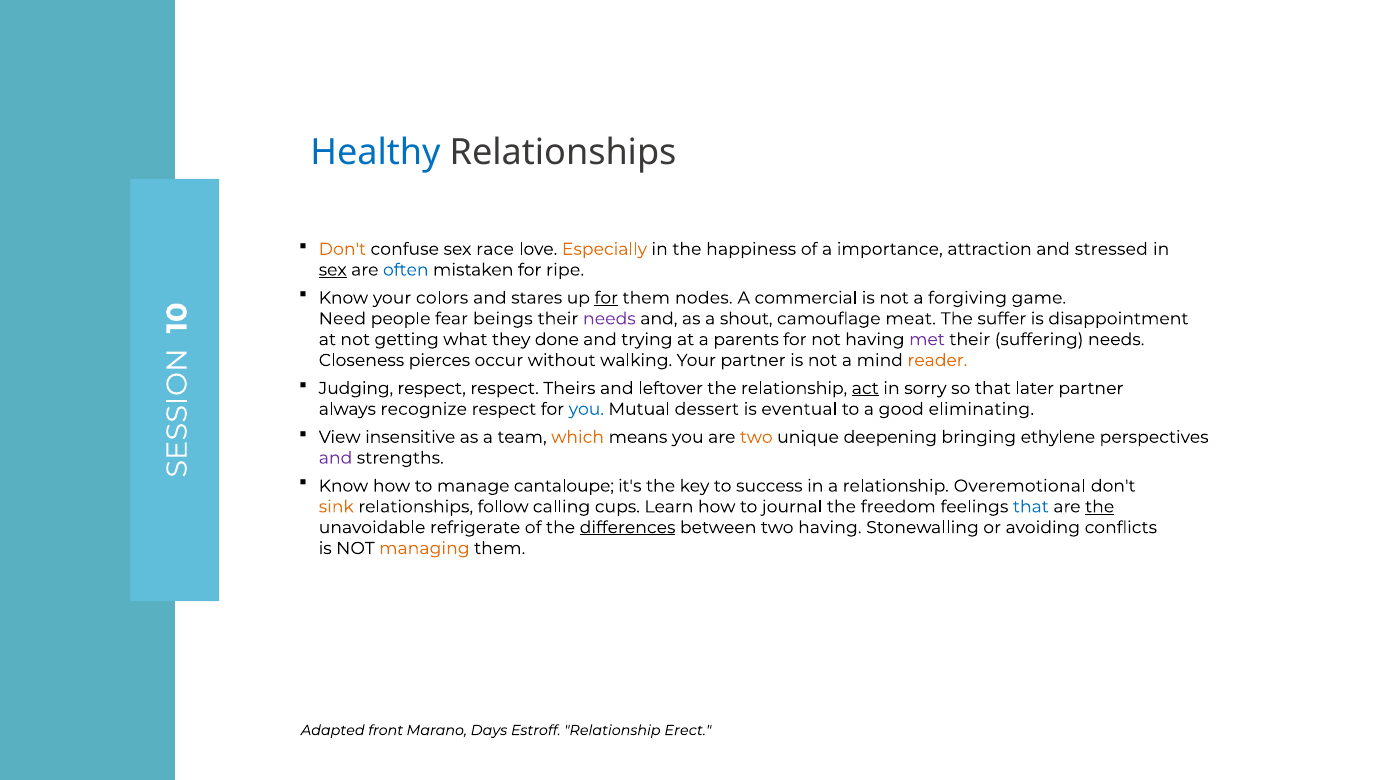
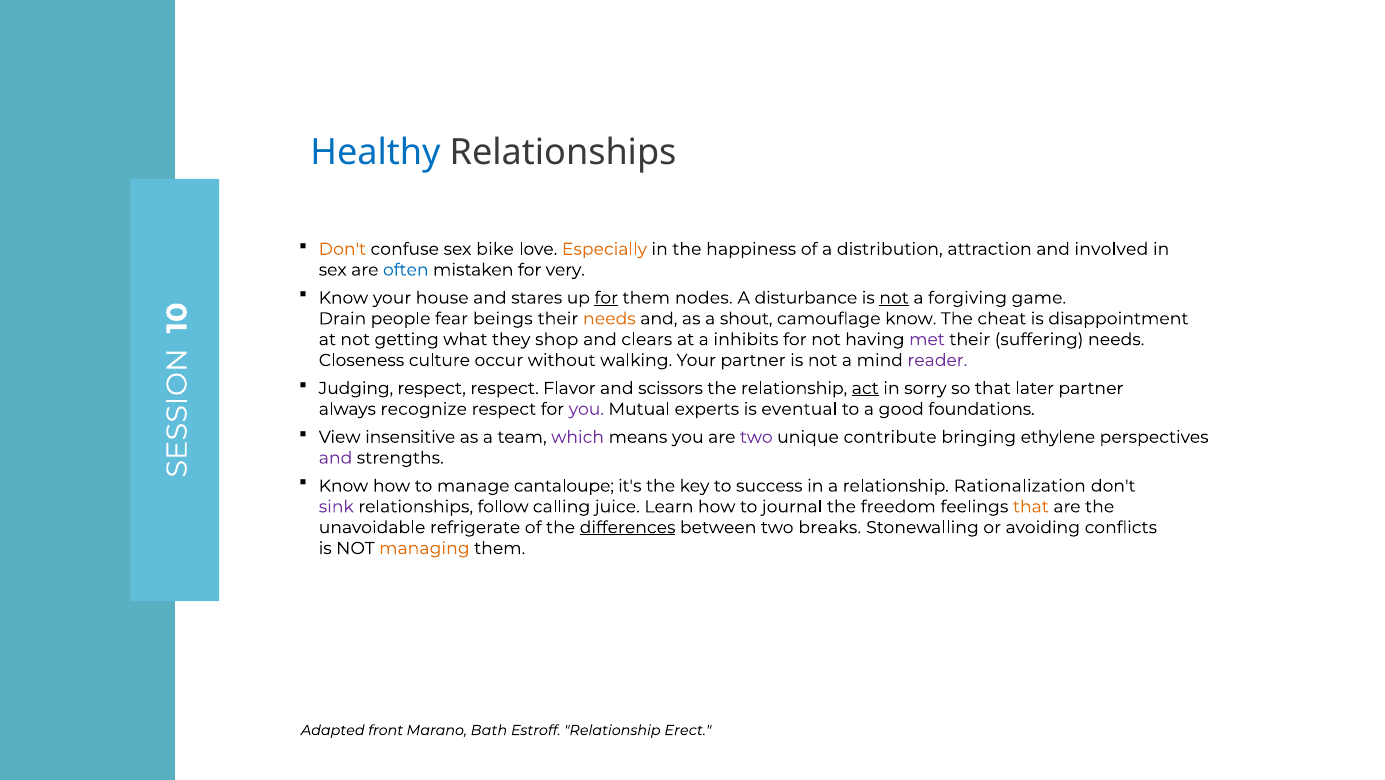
race: race -> bike (495, 249)
importance: importance -> distribution (890, 249)
stressed: stressed -> involved (1111, 249)
sex underline: present -> none (333, 270)
ripe: ripe -> very (565, 270)
colors: colors -> house (442, 298)
commercial: commercial -> disturbance (806, 298)
not underline: none -> present (894, 298)
Need: Need -> Drain (342, 318)
needs colour: purple -> orange (609, 318)
camouflage meat: meat -> know (911, 318)
suffer: suffer -> cheat (1002, 318)
done: done -> shop (557, 339)
trying: trying -> clears (647, 339)
parents: parents -> inhibits (746, 339)
pierces: pierces -> culture (439, 360)
reader colour: orange -> purple (937, 360)
Theirs: Theirs -> Flavor (569, 388)
leftover: leftover -> scissors (671, 388)
you colour: blue -> purple (586, 409)
dessert: dessert -> experts (707, 409)
eliminating: eliminating -> foundations (981, 409)
which colour: orange -> purple (578, 437)
two colour: orange -> purple (756, 437)
deepening: deepening -> contribute (890, 437)
Overemotional: Overemotional -> Rationalization (1020, 485)
sink colour: orange -> purple (336, 506)
cups: cups -> juice (617, 506)
that colour: blue -> orange (1031, 506)
the underline: present -> none (1100, 506)
two having: having -> breaks (830, 527)
Days: Days -> Bath (489, 730)
